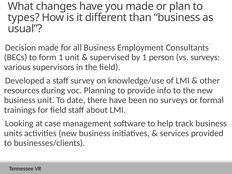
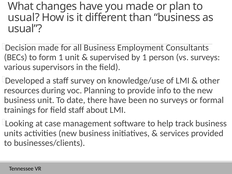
types: types -> usual (24, 18)
